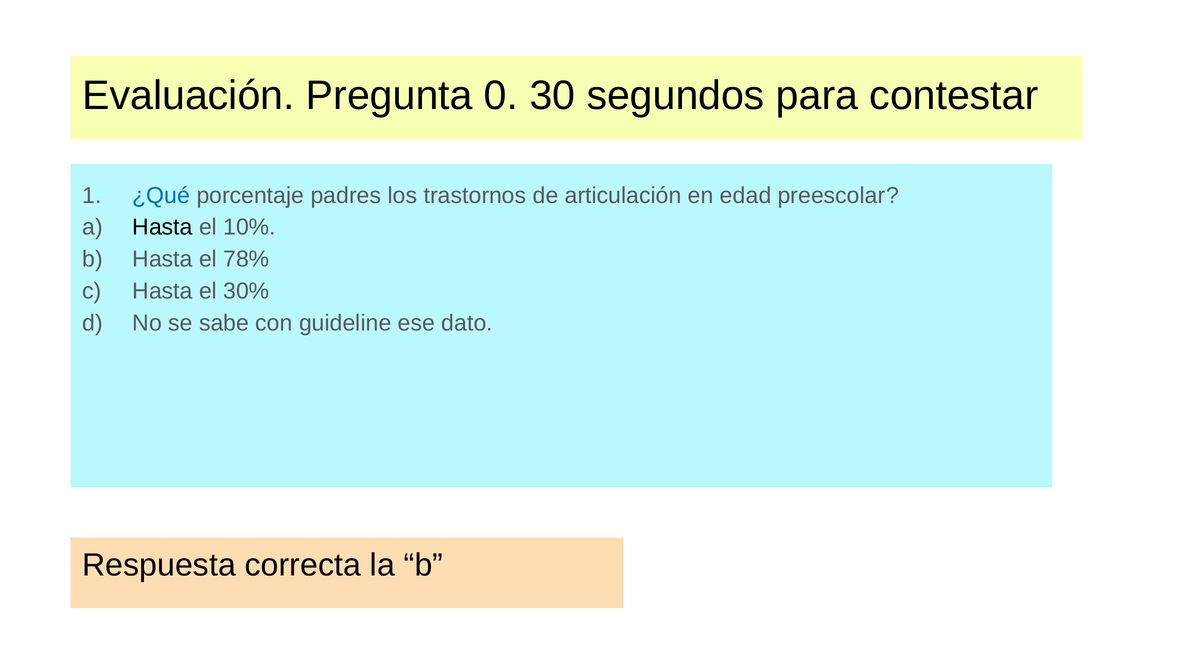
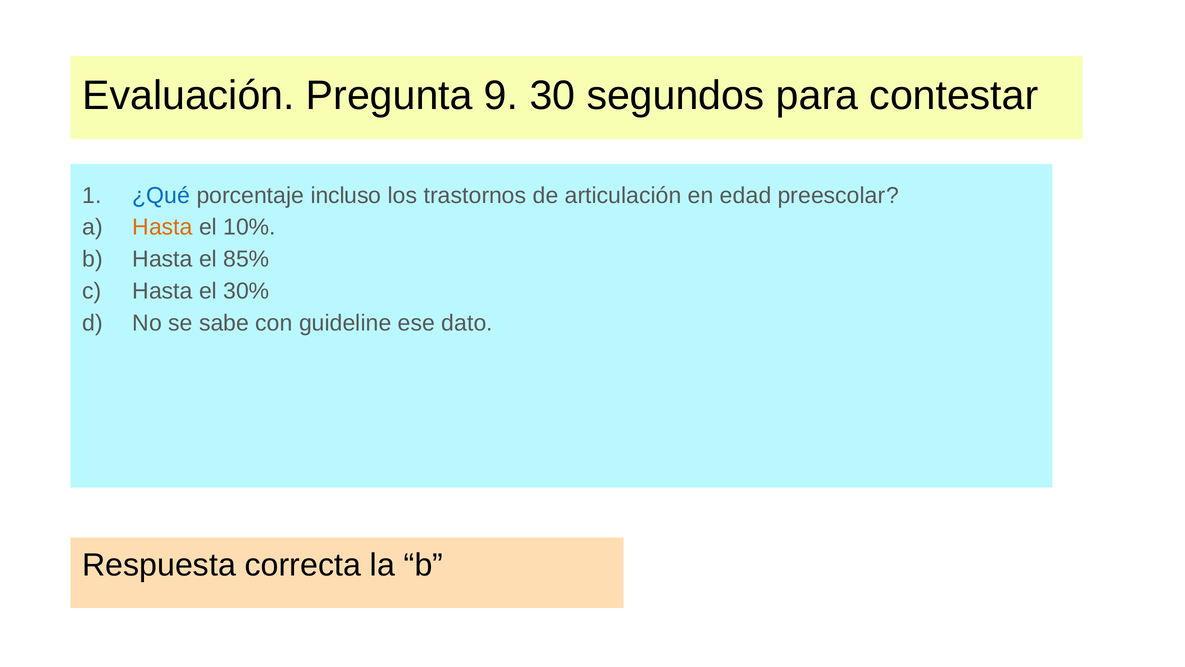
0: 0 -> 9 (501, 95)
padres: padres -> incluso (346, 195)
Hasta colour: black -> orange (162, 227)
78%: 78% -> 85% (246, 259)
